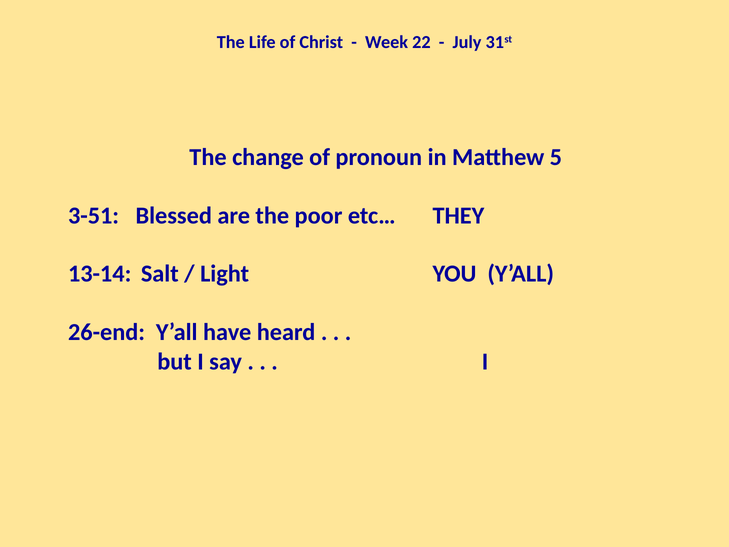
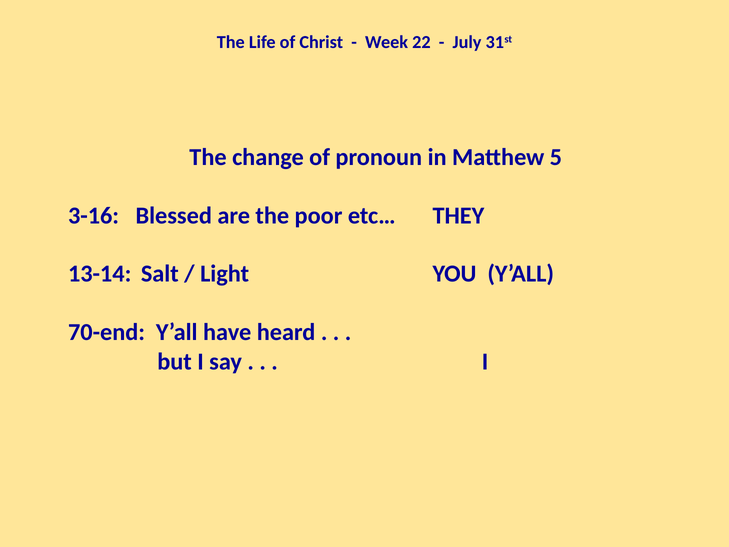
3-51: 3-51 -> 3-16 (94, 216)
26-end: 26-end -> 70-end (107, 332)
